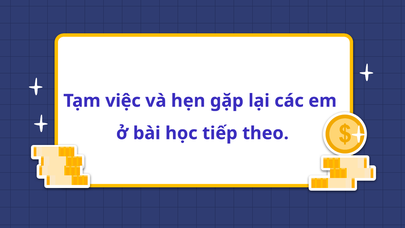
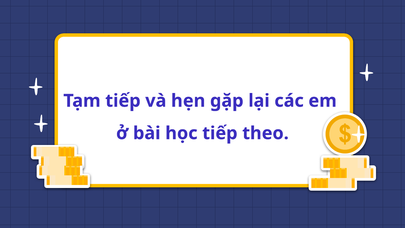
Tạm việc: việc -> tiếp (123, 101)
